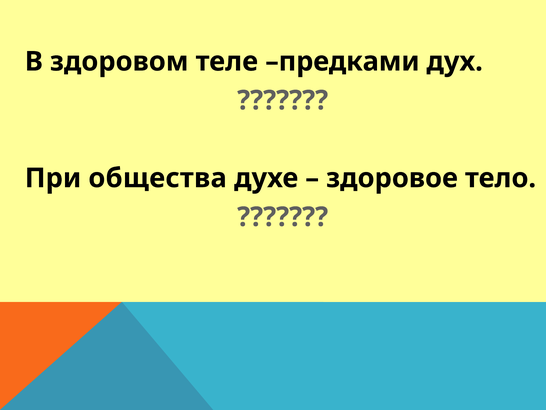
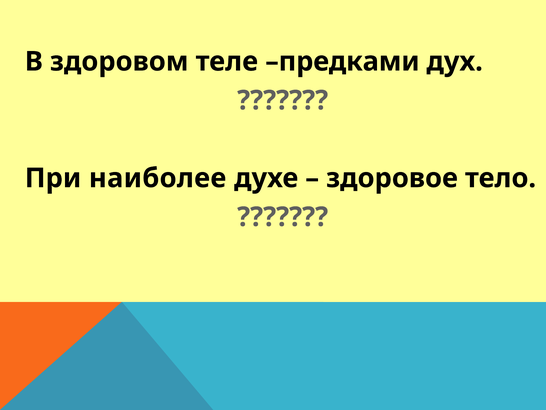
общества: общества -> наиболее (158, 178)
